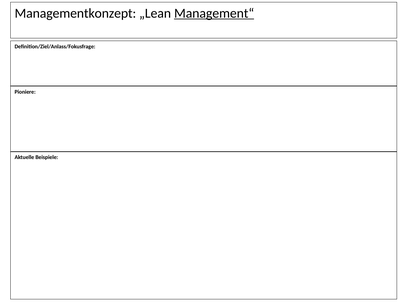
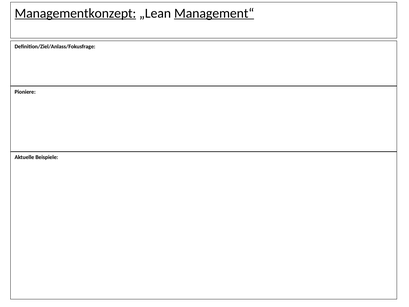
Managementkonzept underline: none -> present (75, 13)
